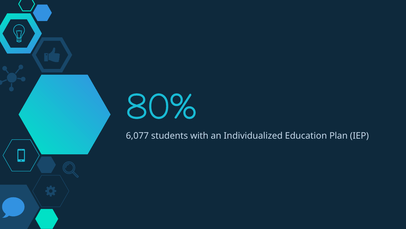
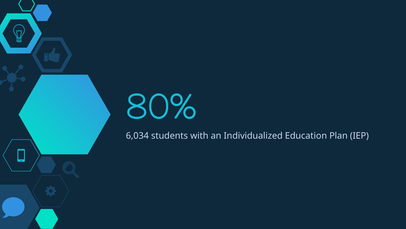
6,077: 6,077 -> 6,034 (137, 135)
